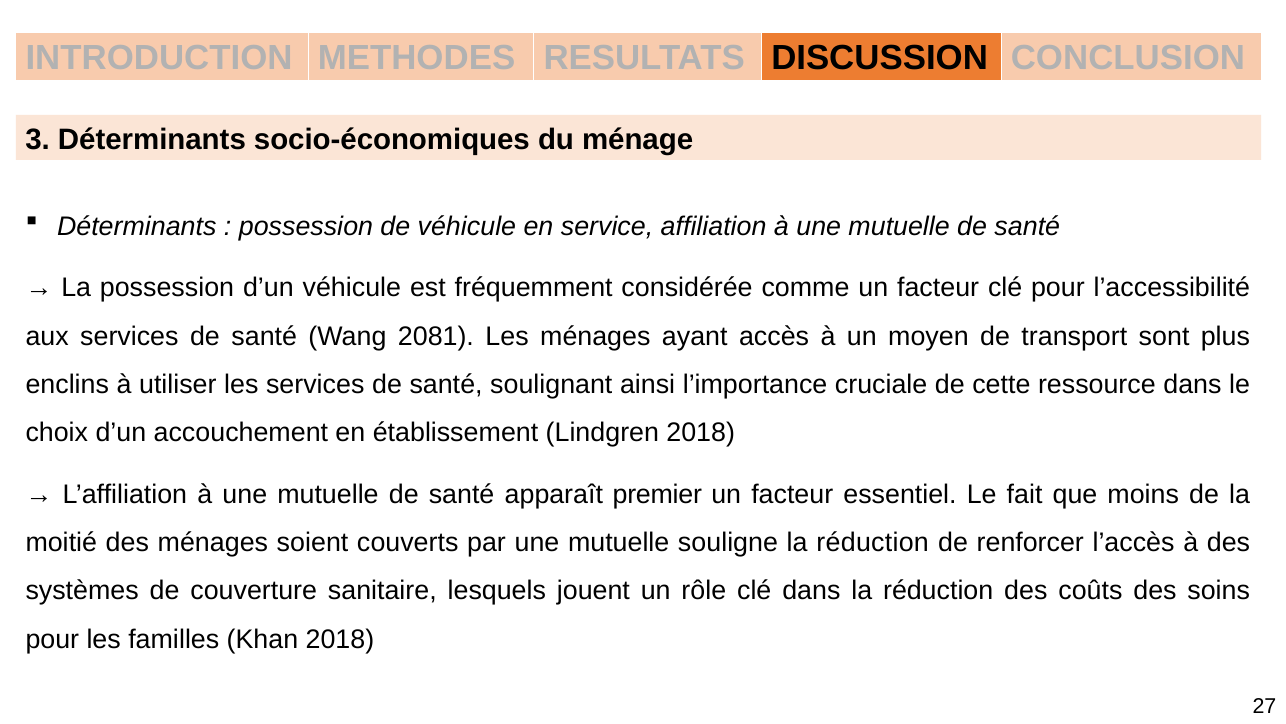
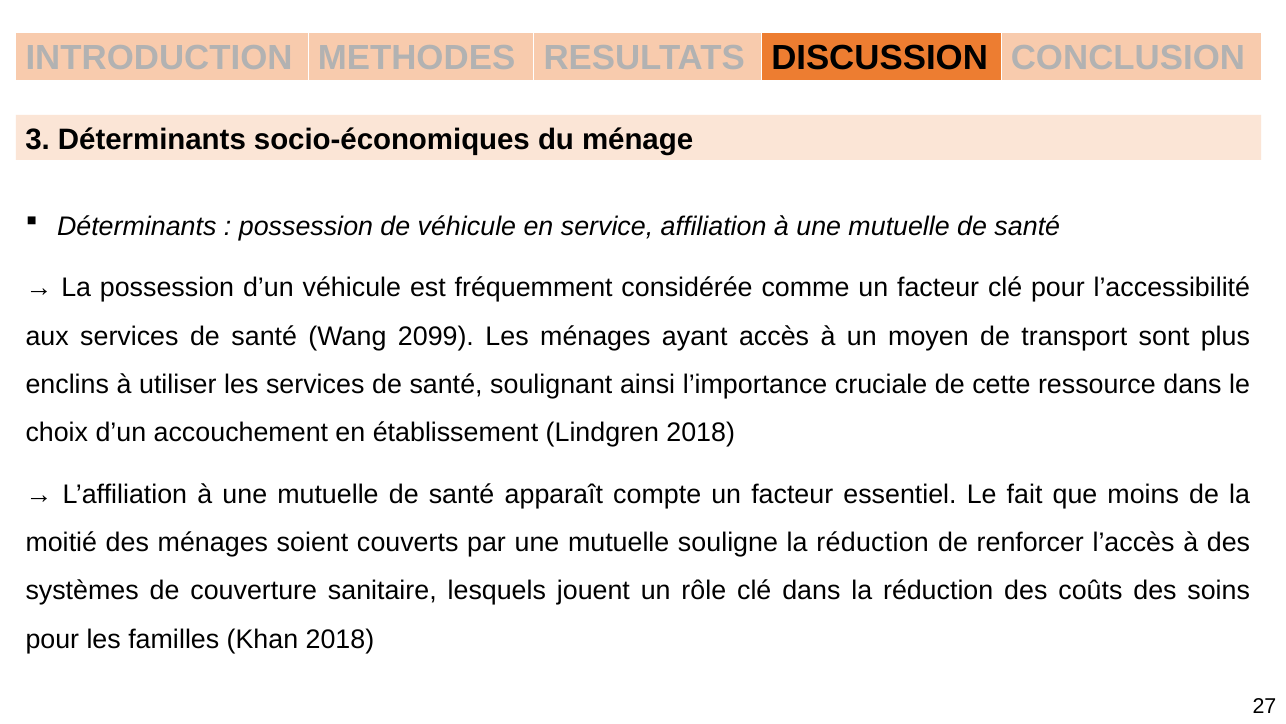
2081: 2081 -> 2099 (436, 336)
premier: premier -> compte (657, 494)
